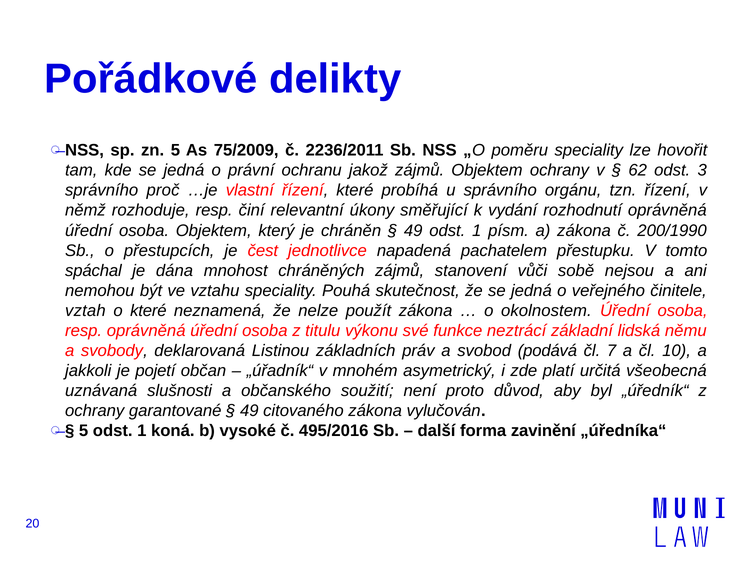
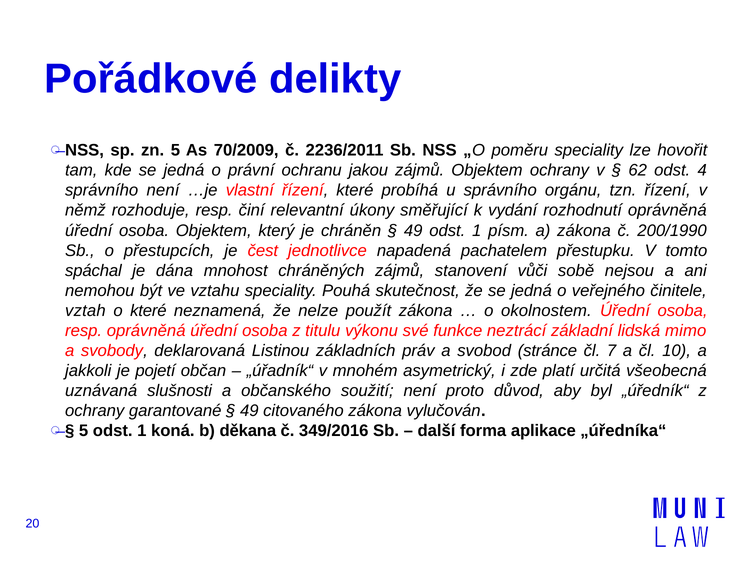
75/2009: 75/2009 -> 70/2009 (246, 150)
jakož: jakož -> jakou (368, 170)
3: 3 -> 4 (702, 170)
správního proč: proč -> není (163, 190)
němu: němu -> mimo (686, 331)
podává: podává -> stránce (547, 351)
vysoké: vysoké -> děkana (248, 431)
495/2016: 495/2016 -> 349/2016 (334, 431)
zavinění: zavinění -> aplikace (543, 431)
